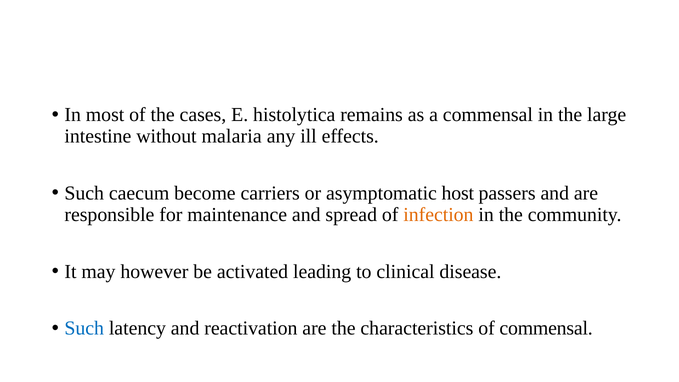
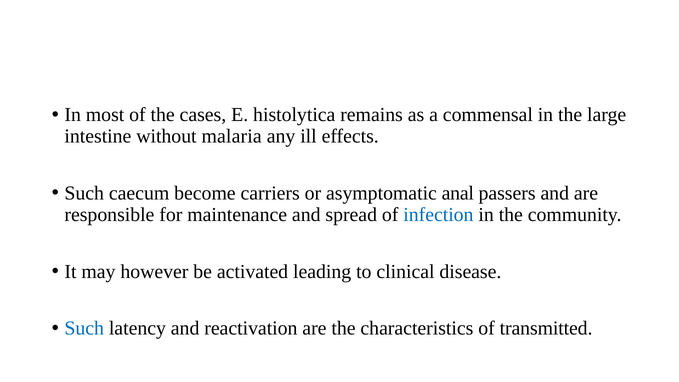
host: host -> anal (458, 193)
infection colour: orange -> blue (438, 215)
of commensal: commensal -> transmitted (546, 328)
